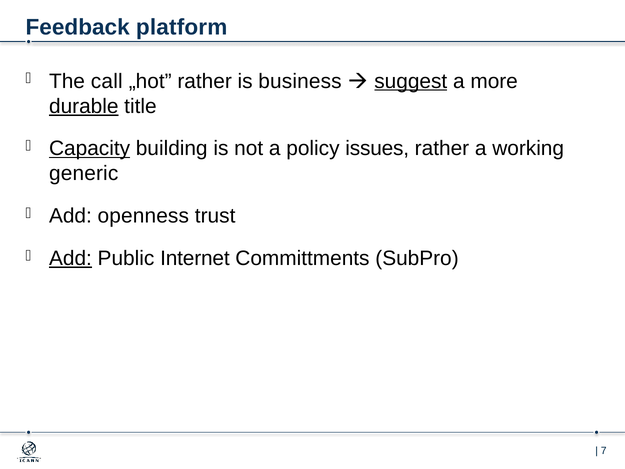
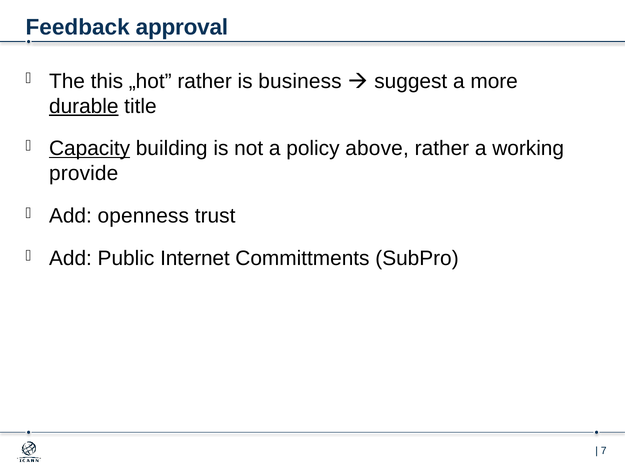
platform: platform -> approval (182, 27)
call: call -> this (107, 81)
suggest underline: present -> none (411, 81)
issues: issues -> above (377, 148)
generic: generic -> provide (84, 173)
Add underline: present -> none (70, 258)
